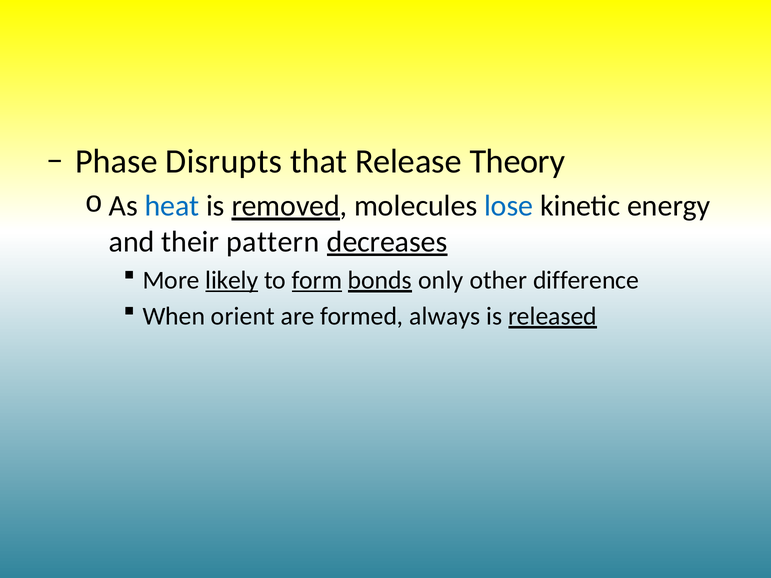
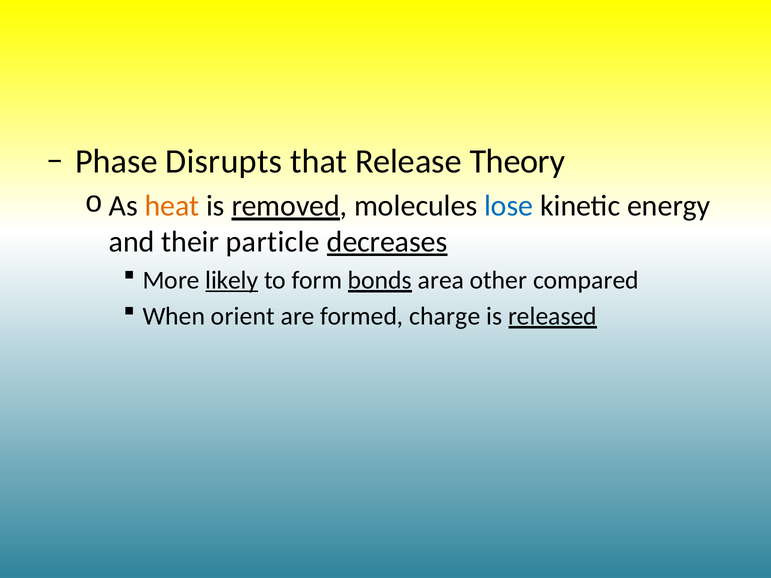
heat colour: blue -> orange (172, 206)
pattern: pattern -> particle (273, 242)
form underline: present -> none (317, 280)
only: only -> area (441, 280)
difference: difference -> compared (586, 280)
always: always -> charge (445, 316)
